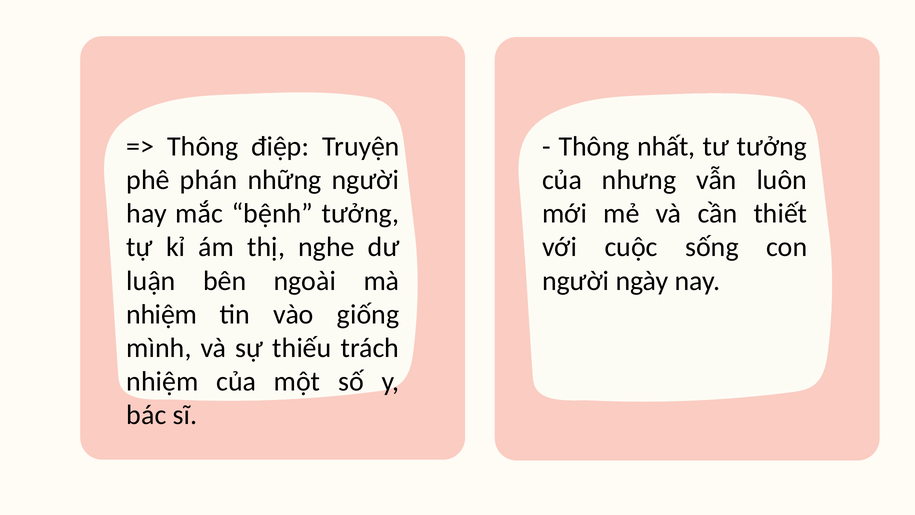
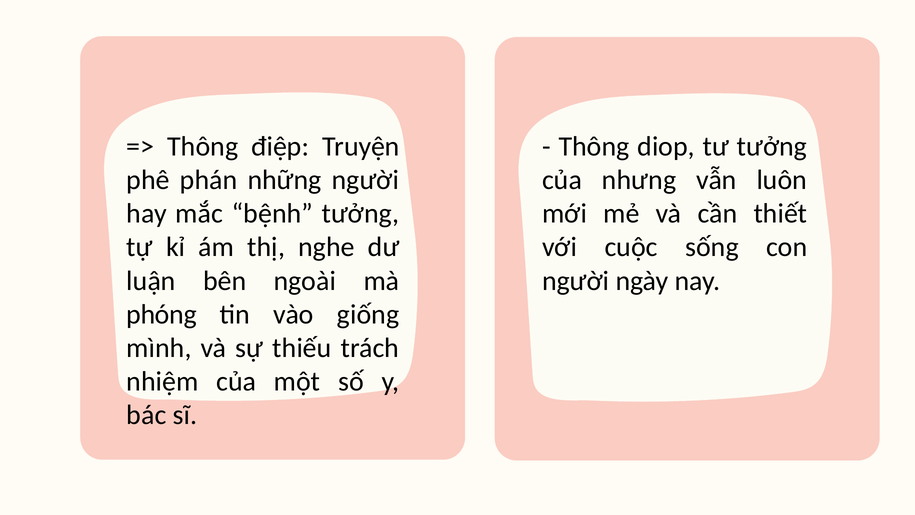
nhất: nhất -> diop (666, 146)
nhiệm: nhiệm -> phóng (162, 314)
